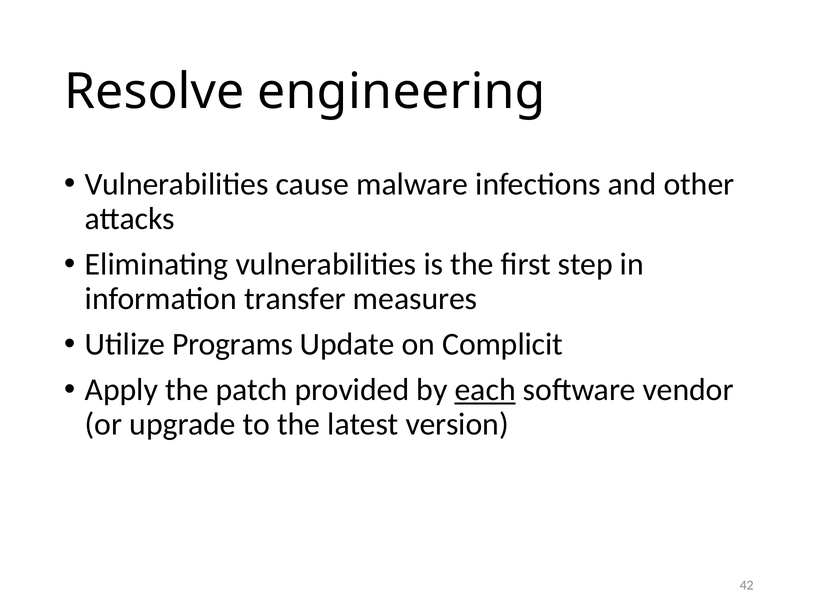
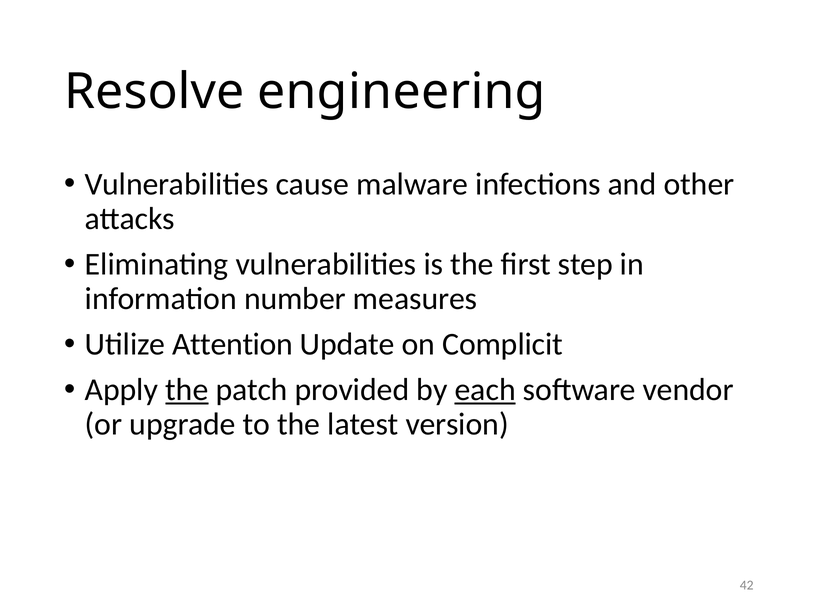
transfer: transfer -> number (295, 299)
Programs: Programs -> Attention (233, 345)
the underline: none -> present (187, 390)
